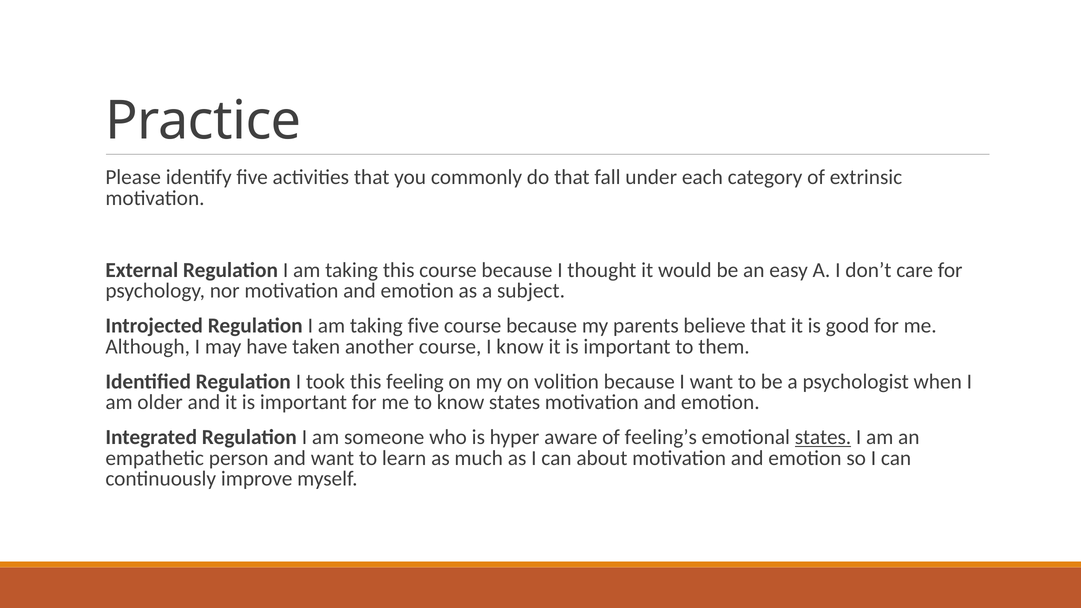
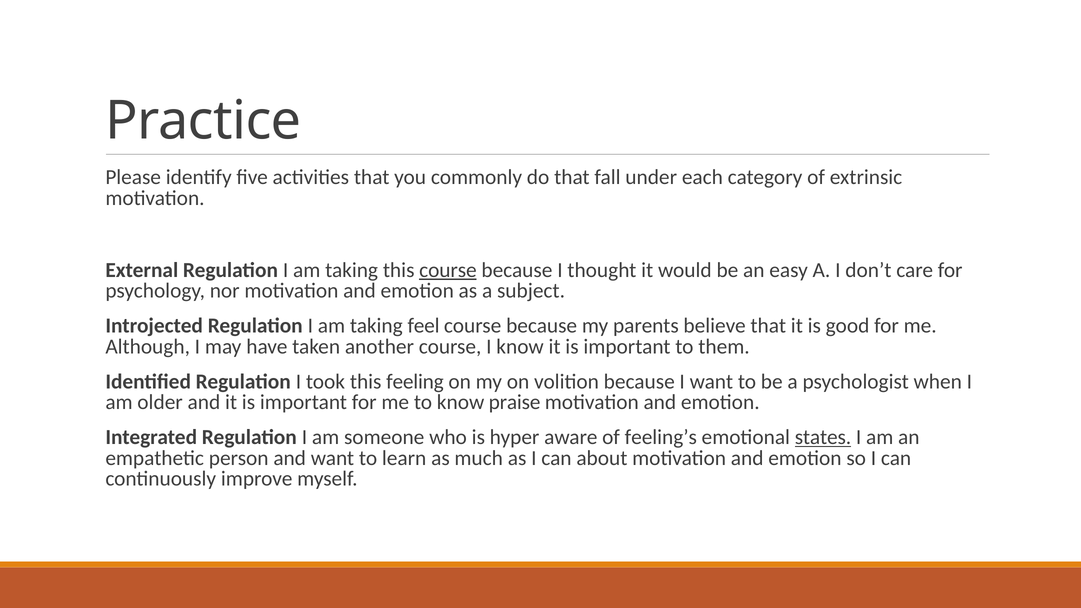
course underline: none -> present (448, 270)
taking five: five -> feel (424, 326)
know states: states -> praise (515, 402)
